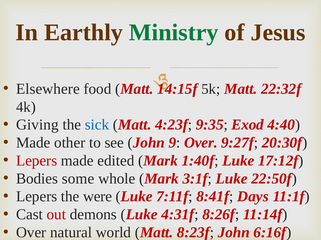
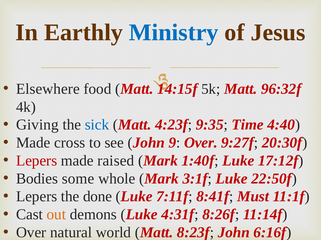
Ministry colour: green -> blue (174, 32)
22:32f: 22:32f -> 96:32f (281, 89)
Exod: Exod -> Time (248, 125)
other: other -> cross (70, 143)
edited: edited -> raised (116, 161)
were: were -> done (98, 197)
Days: Days -> Must (253, 197)
out colour: red -> orange (56, 215)
